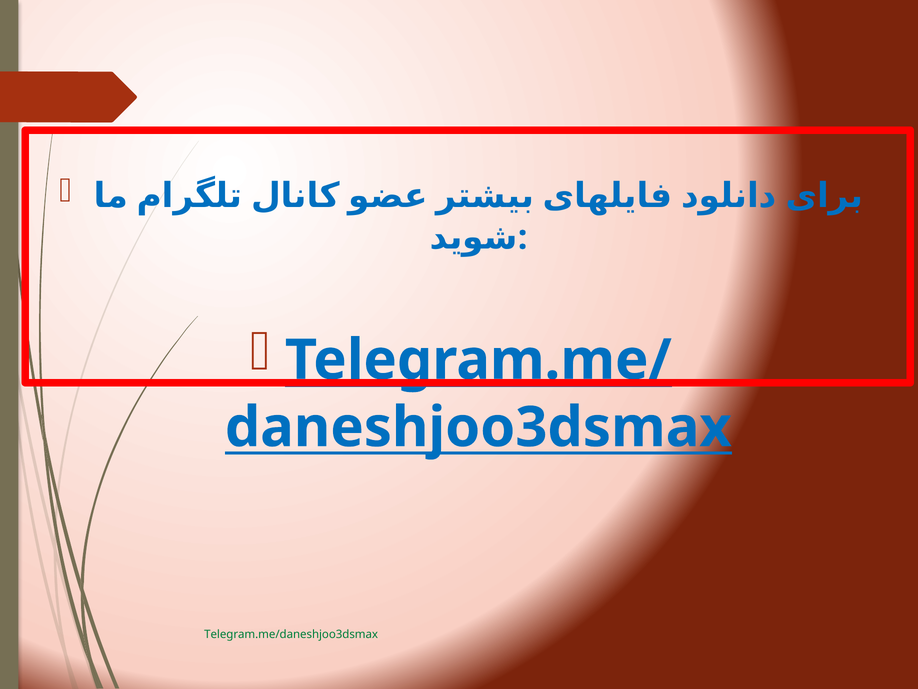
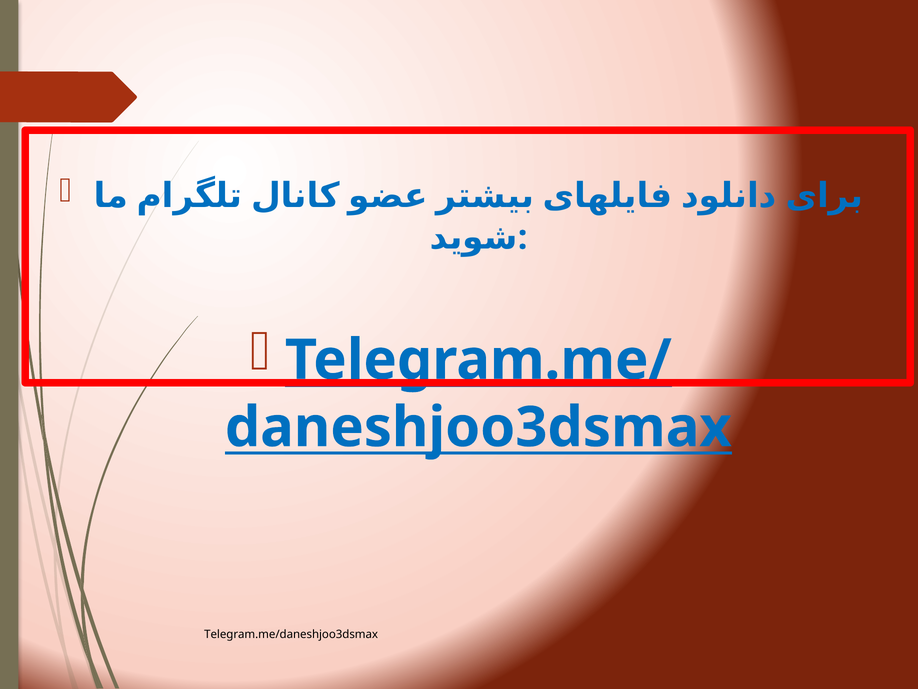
Telegram.me/daneshjoo3dsmax colour: green -> black (291, 634)
